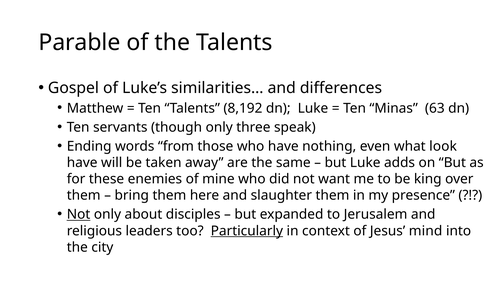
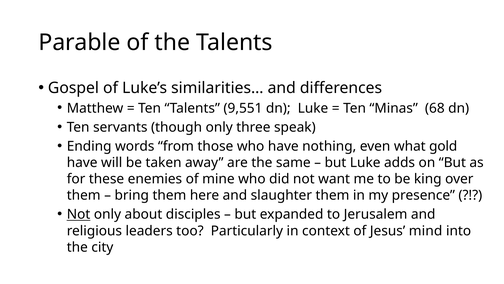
8,192: 8,192 -> 9,551 (243, 108)
63: 63 -> 68 (435, 108)
look: look -> gold (443, 146)
Particularly underline: present -> none (247, 230)
